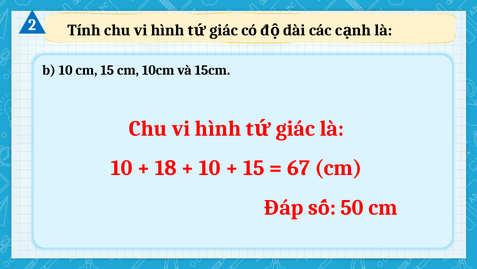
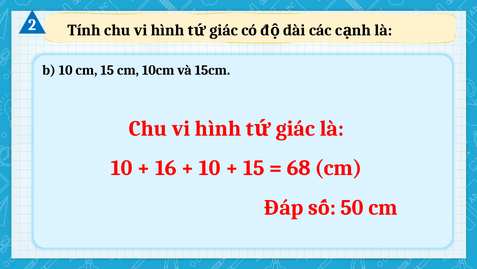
18: 18 -> 16 (166, 168)
67: 67 -> 68 (299, 168)
